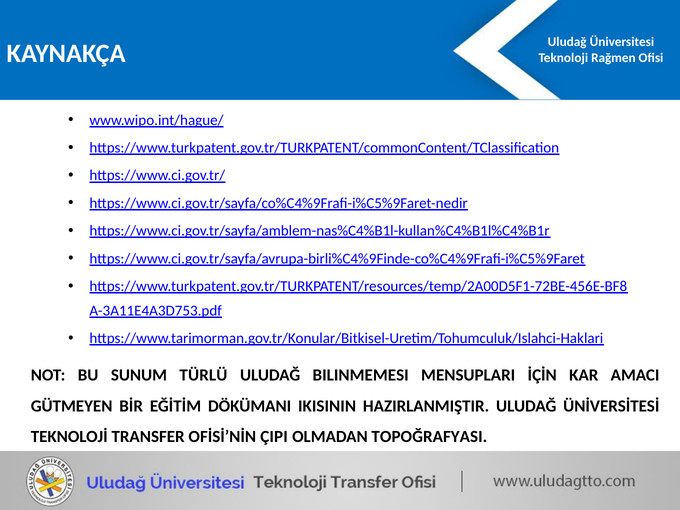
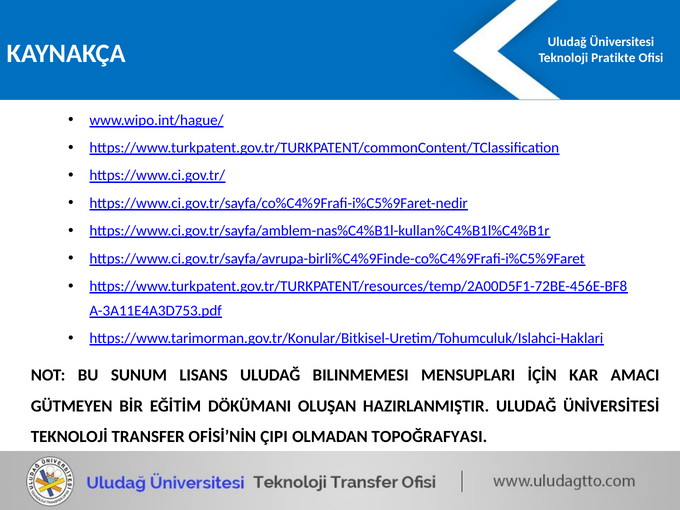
Rağmen: Rağmen -> Pratikte (613, 58)
TÜRLÜ: TÜRLÜ -> LISANS (204, 375)
IKISININ: IKISININ -> OLUŞAN (327, 406)
